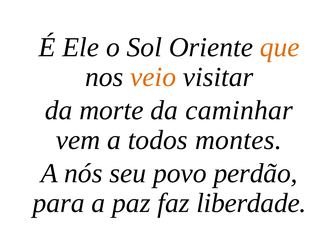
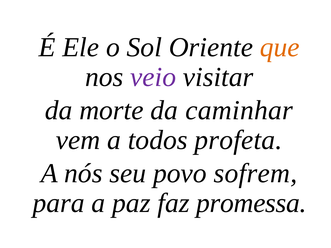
veio colour: orange -> purple (153, 77)
montes: montes -> profeta (238, 140)
perdão: perdão -> sofrem (255, 174)
liberdade: liberdade -> promessa (251, 203)
